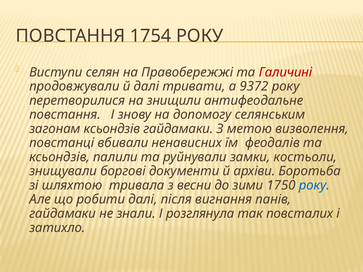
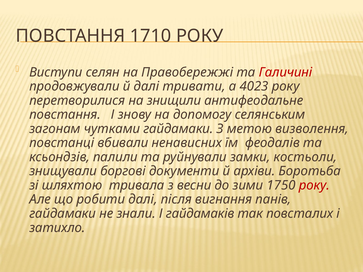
1754: 1754 -> 1710 (151, 36)
9372: 9372 -> 4023 (254, 86)
загонам ксьондзів: ксьондзів -> чутками (112, 129)
року colour: blue -> red (314, 185)
розглянула: розглянула -> гайдамаків (200, 214)
